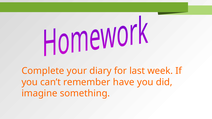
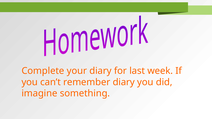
remember have: have -> diary (124, 82)
